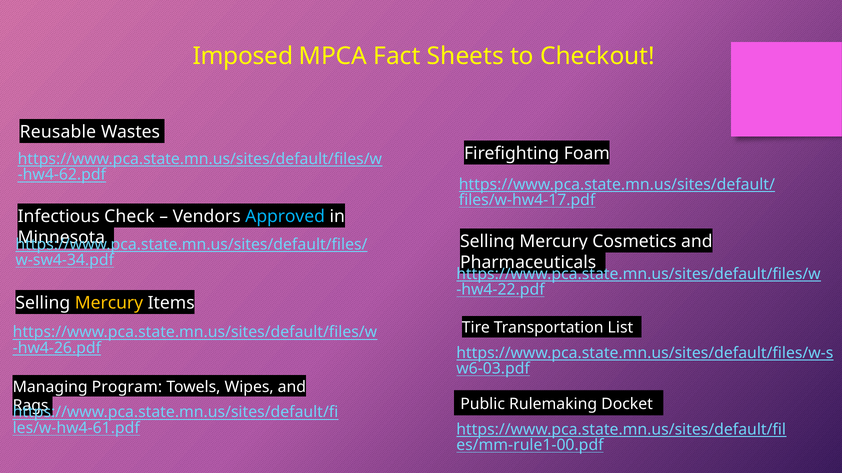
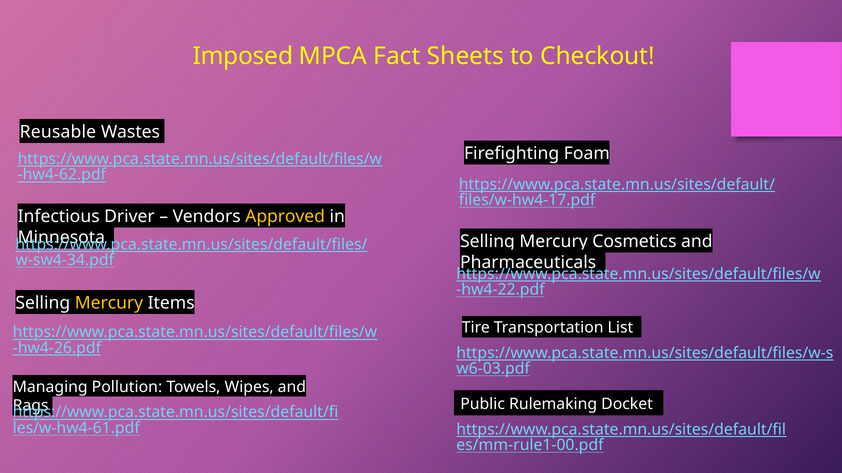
Check: Check -> Driver (129, 217)
Approved colour: light blue -> yellow (285, 217)
Program: Program -> Pollution (127, 387)
